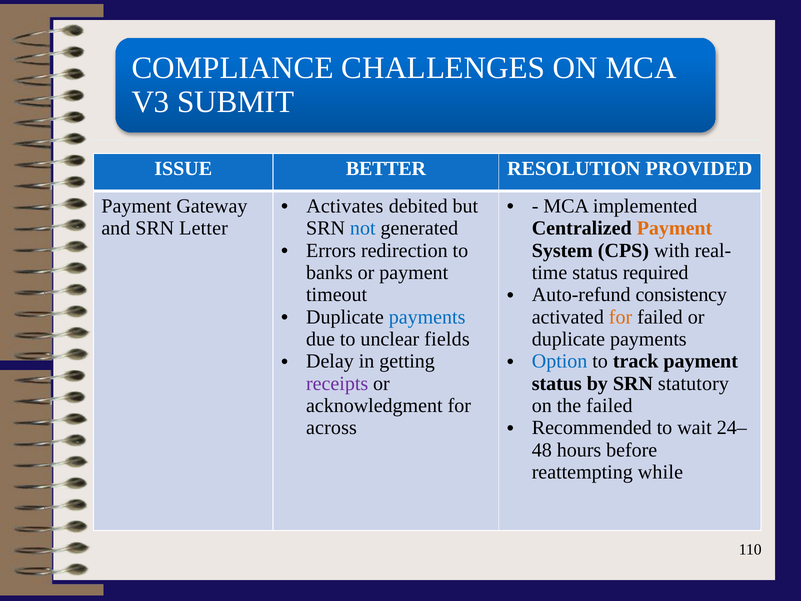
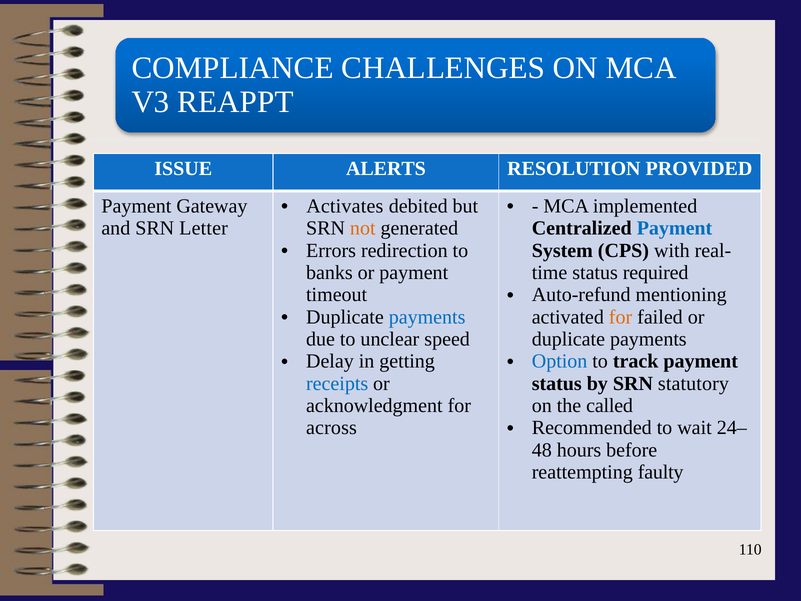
SUBMIT: SUBMIT -> REAPPT (236, 102)
BETTER: BETTER -> ALERTS (386, 169)
not colour: blue -> orange (363, 228)
Payment colour: orange -> blue (675, 228)
consistency: consistency -> mentioning (681, 295)
fields: fields -> speed (447, 339)
receipts colour: purple -> blue (337, 383)
the failed: failed -> called (610, 406)
while: while -> faulty (661, 472)
